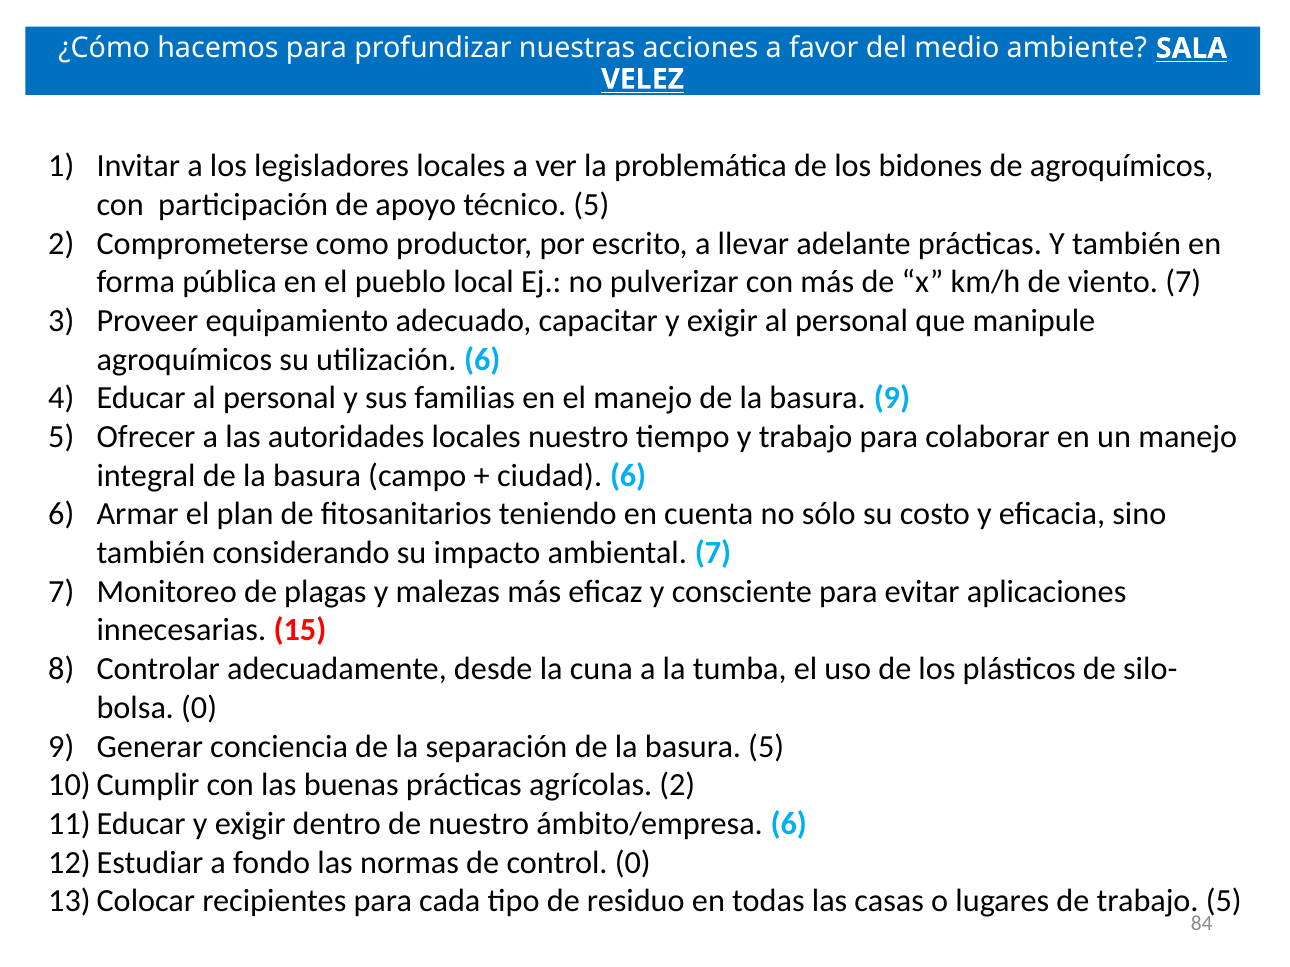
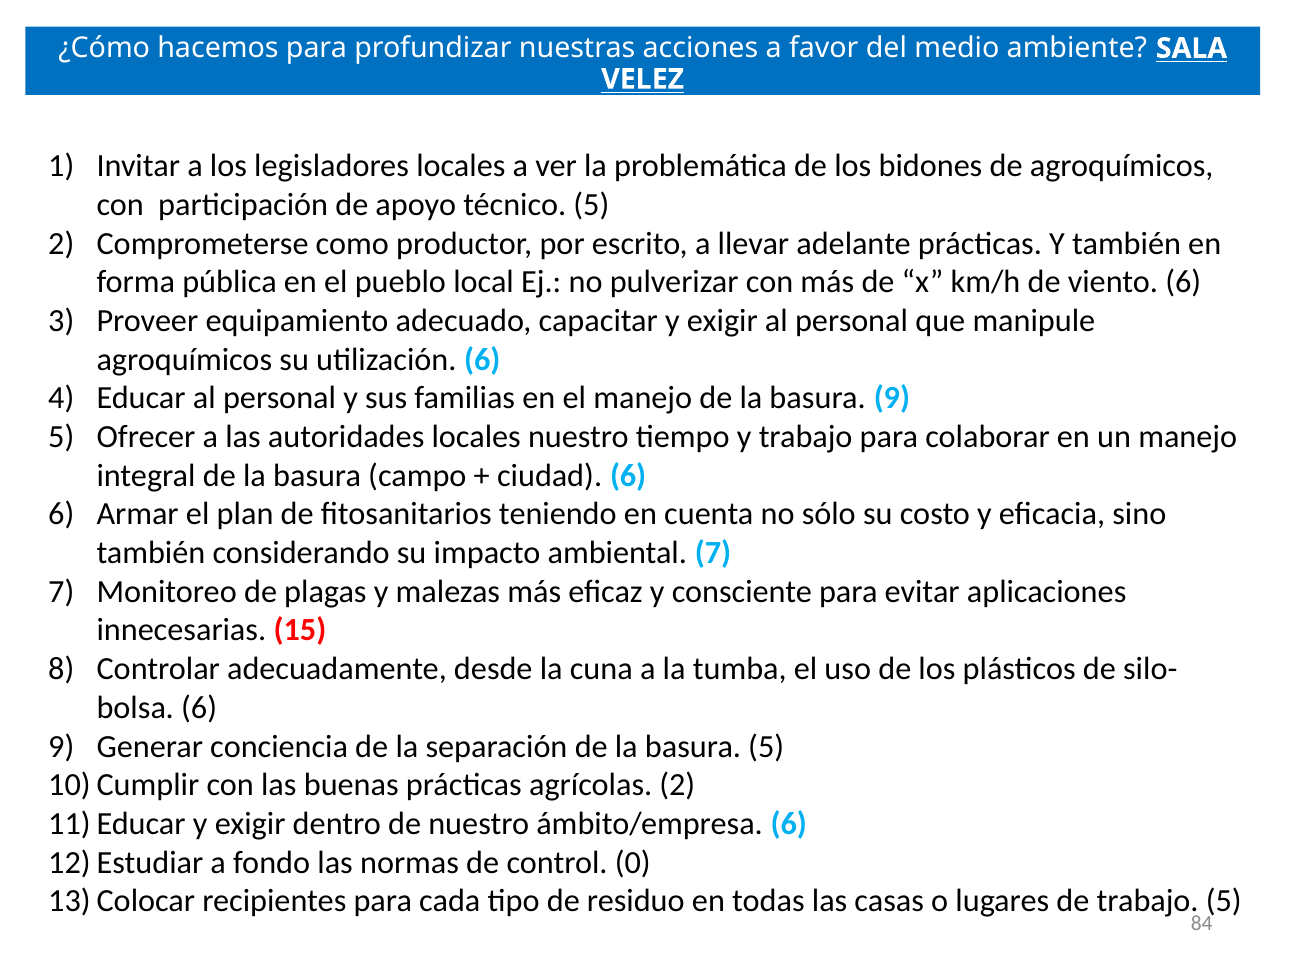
viento 7: 7 -> 6 (1183, 282)
0: 0 -> 6 (199, 708)
